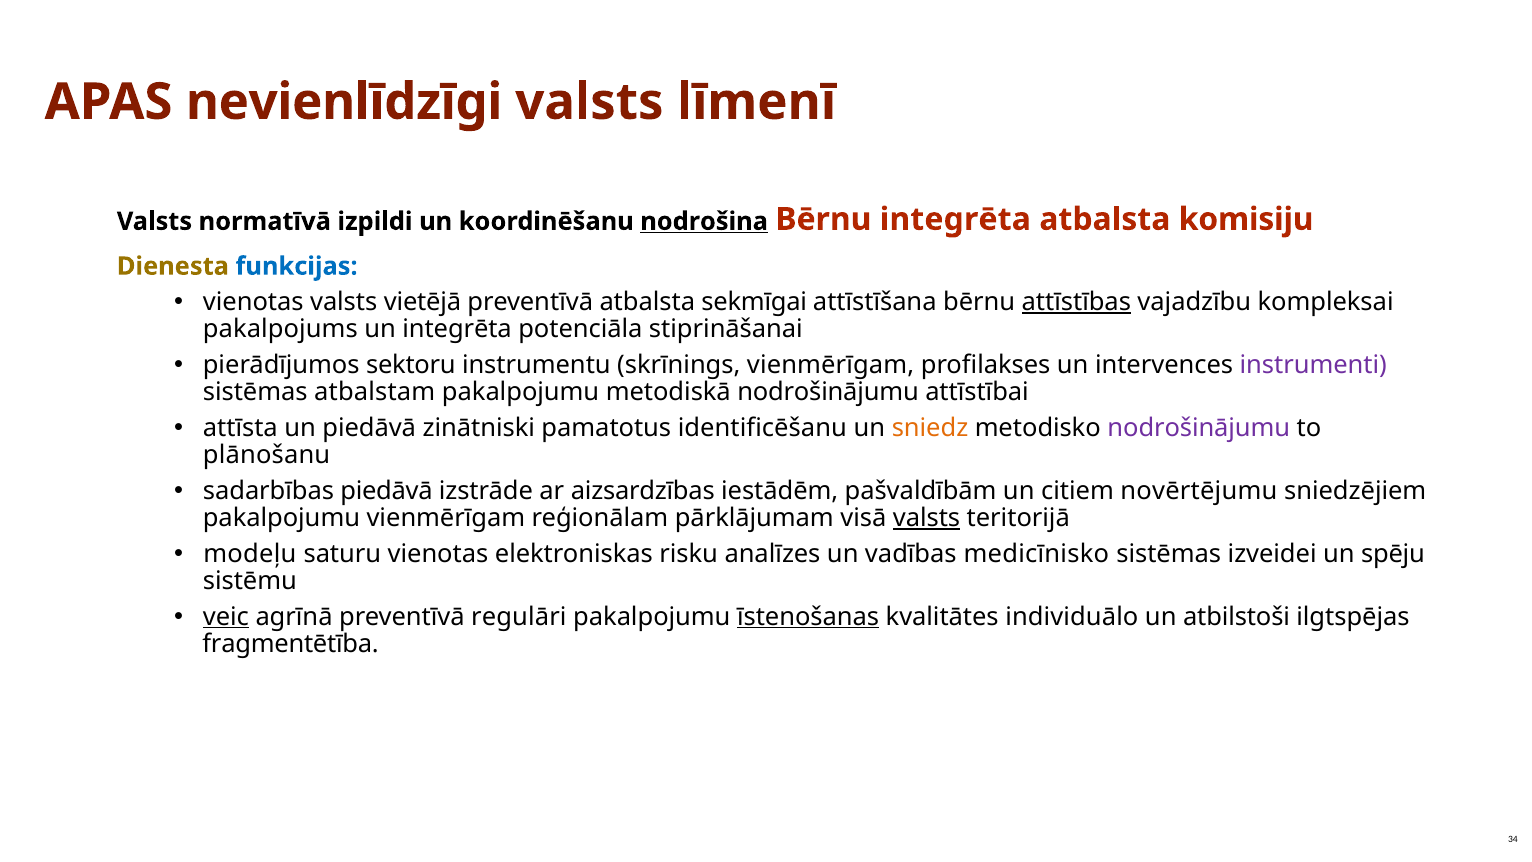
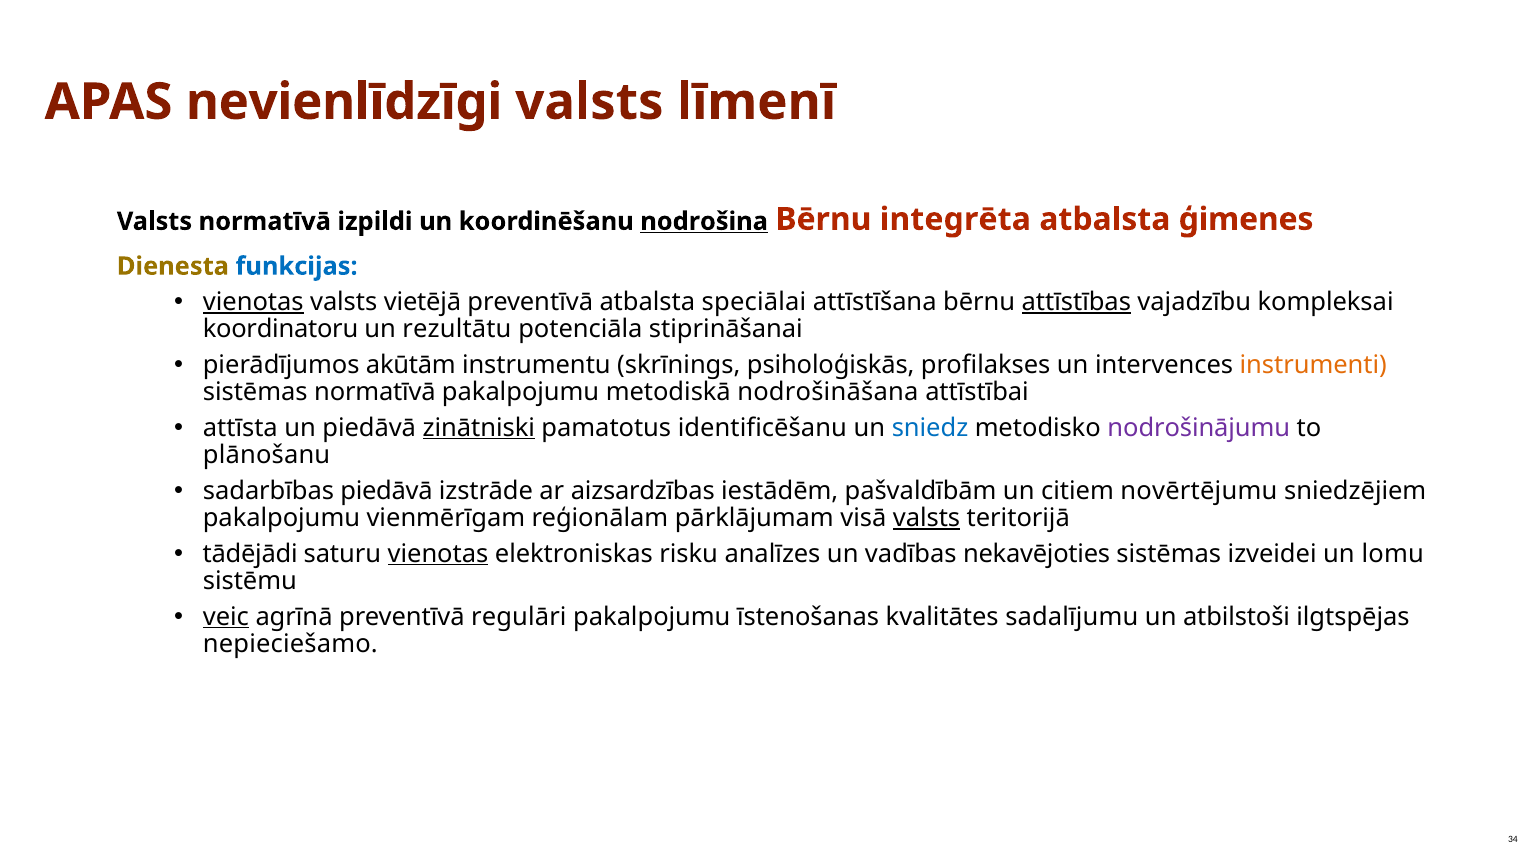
komisiju: komisiju -> ģimenes (1246, 219)
vienotas underline: none -> present (253, 302)
sekmīgai: sekmīgai -> speciālai (754, 302)
pakalpojums: pakalpojums -> koordinatoru (281, 329)
un integrēta: integrēta -> rezultātu (457, 329)
sektoru: sektoru -> akūtām (411, 365)
skrīnings vienmērīgam: vienmērīgam -> psiholoģiskās (831, 365)
instrumenti colour: purple -> orange (1313, 365)
sistēmas atbalstam: atbalstam -> normatīvā (375, 392)
metodiskā nodrošinājumu: nodrošinājumu -> nodrošināšana (828, 392)
zinātniski underline: none -> present (479, 428)
sniedz colour: orange -> blue (930, 428)
modeļu: modeļu -> tādējādi (250, 554)
vienotas underline: none -> present (438, 554)
medicīnisko: medicīnisko -> nekavējoties (1037, 554)
spēju: spēju -> lomu (1393, 554)
īstenošanas underline: present -> none (808, 617)
individuālo: individuālo -> sadalījumu (1072, 617)
fragmentētība: fragmentētība -> nepieciešamo (290, 644)
